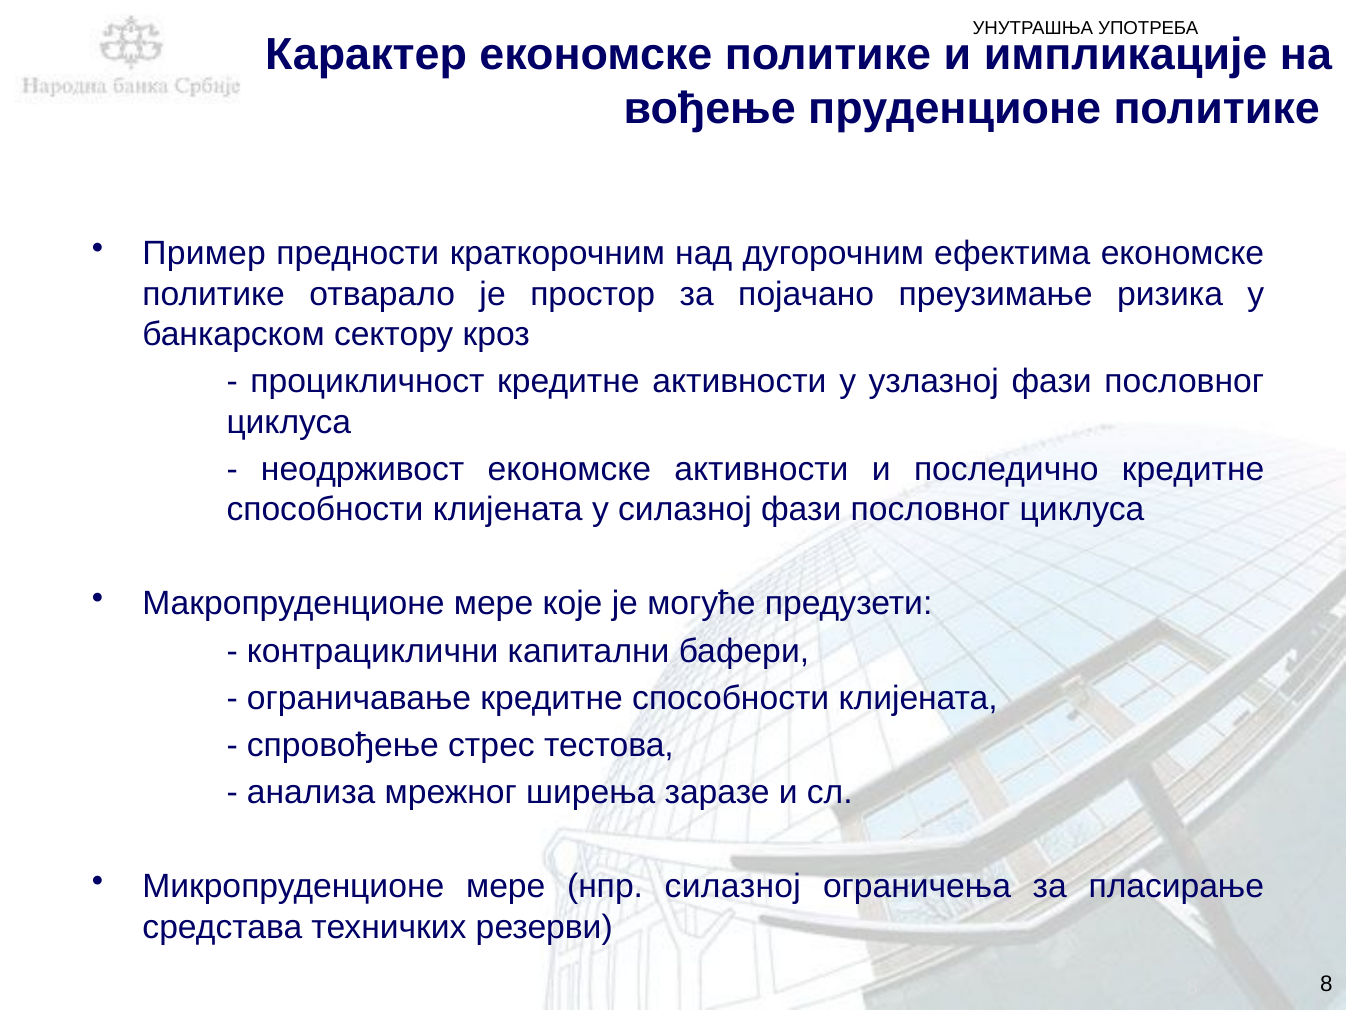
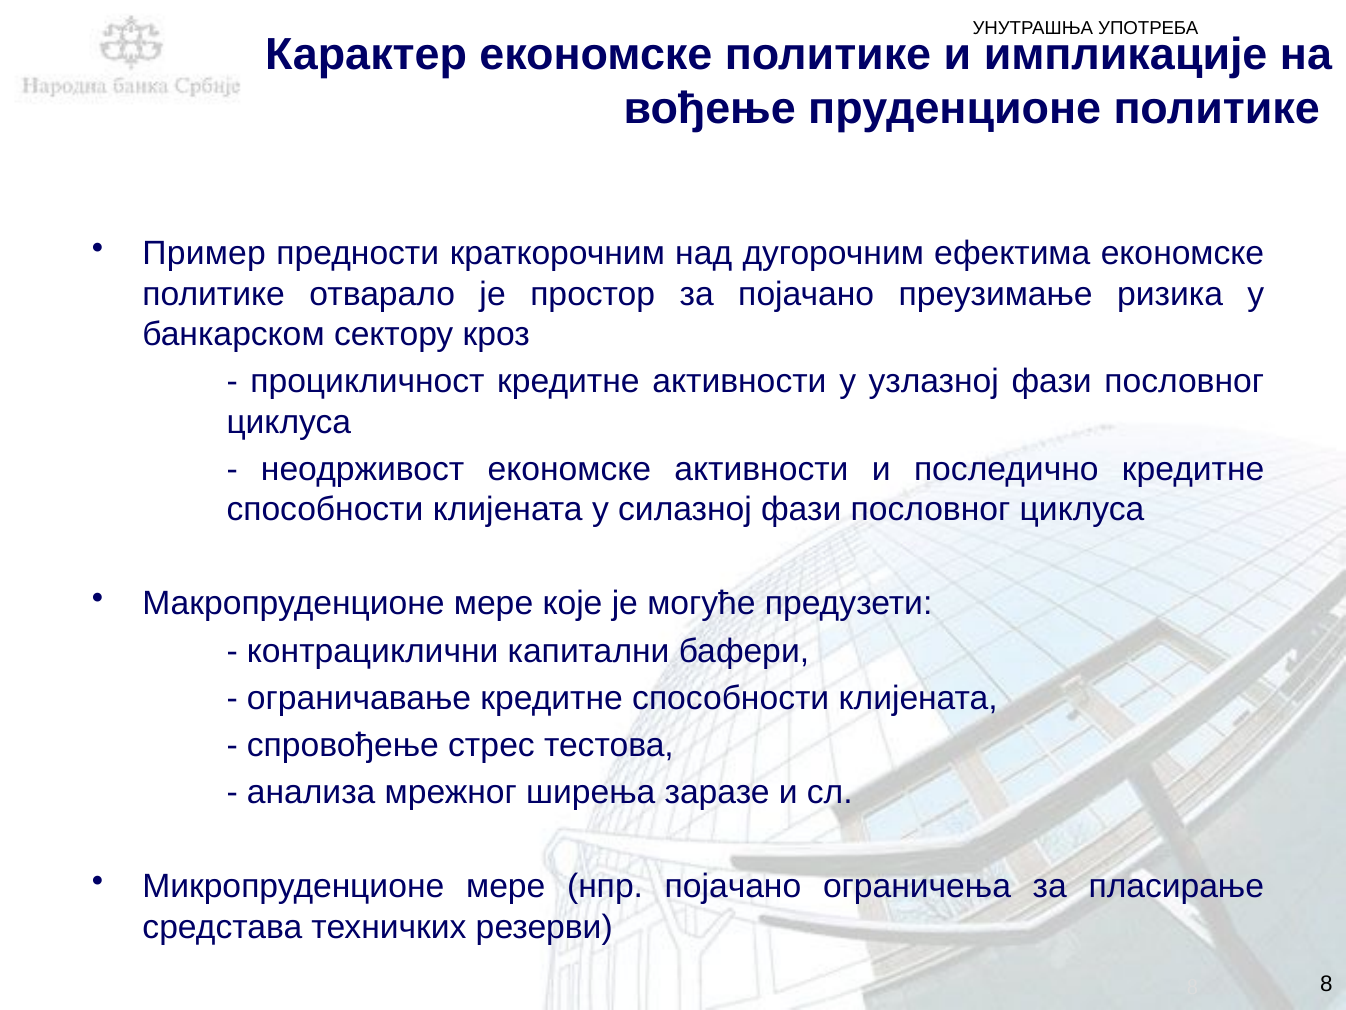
нпр силазној: силазној -> појачано (733, 886)
